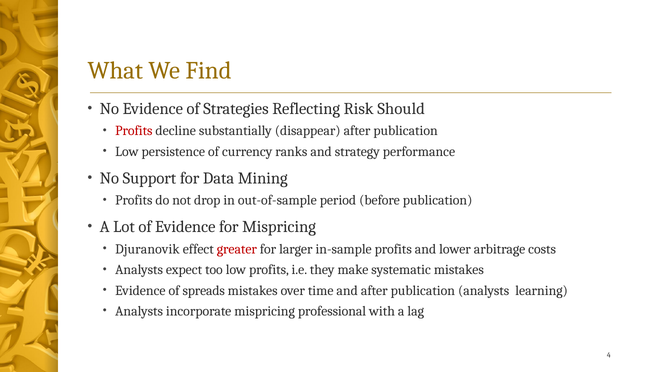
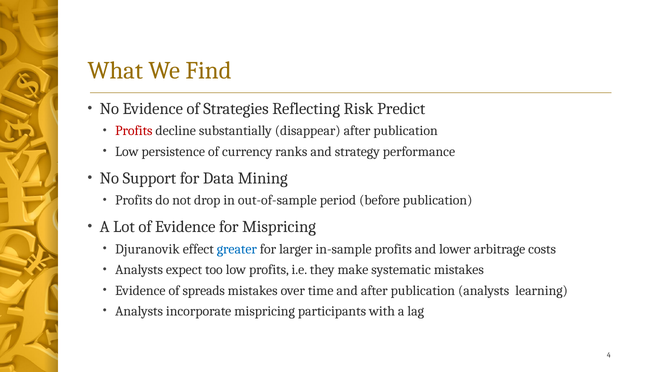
Should: Should -> Predict (401, 109)
greater colour: red -> blue (237, 249)
professional: professional -> participants (332, 311)
